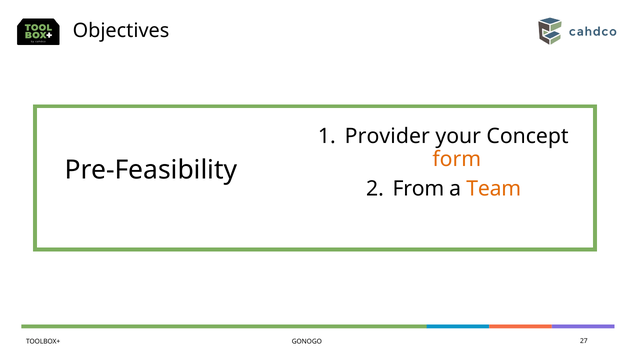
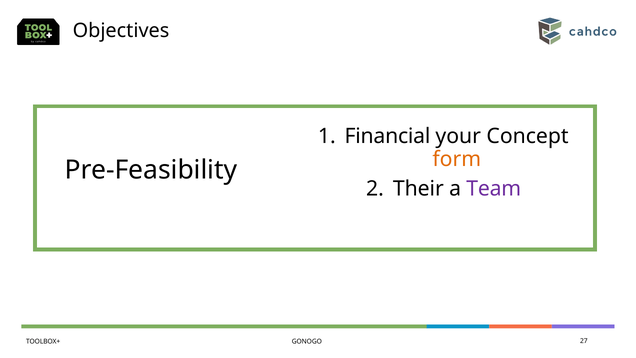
Provider: Provider -> Financial (387, 136)
From: From -> Their (418, 189)
Team colour: orange -> purple (494, 189)
